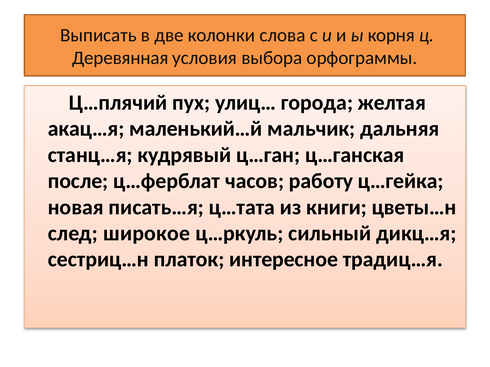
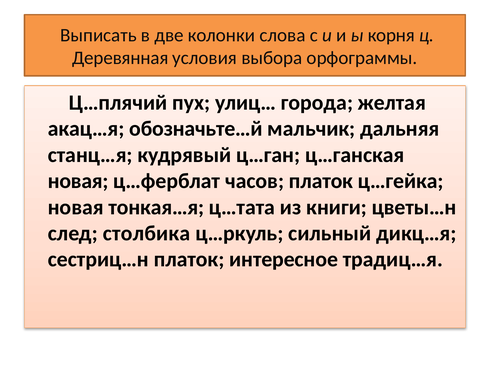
маленький…й: маленький…й -> обозначьте…й (196, 129)
после: после -> новая (78, 181)
часов работу: работу -> платок (321, 181)
писать…я: писать…я -> тонкая…я (156, 207)
широкое: широкое -> столбика (147, 234)
